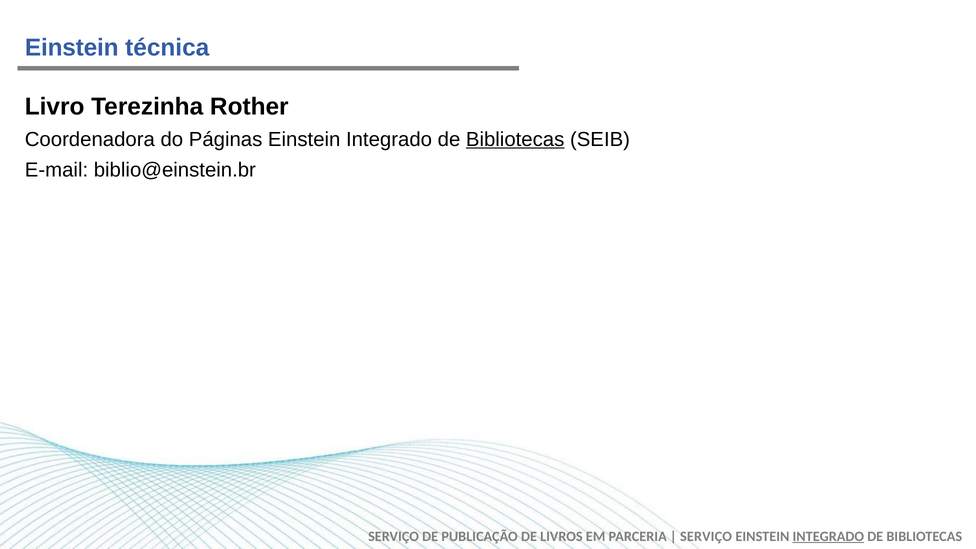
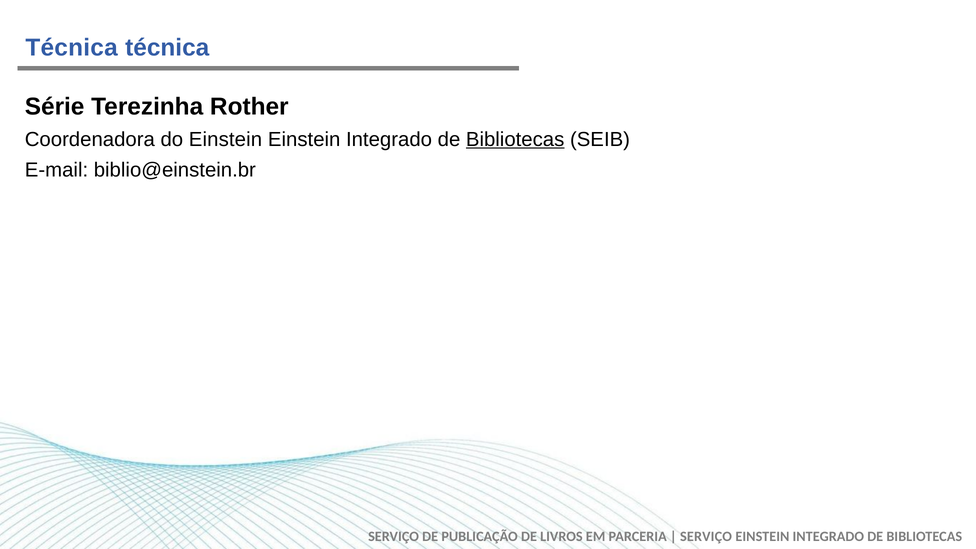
Einstein: Einstein -> Técnica (72, 48)
Livro: Livro -> Série (55, 107)
do Páginas: Páginas -> Einstein (226, 139)
INTEGRADO underline: present -> none (828, 536)
